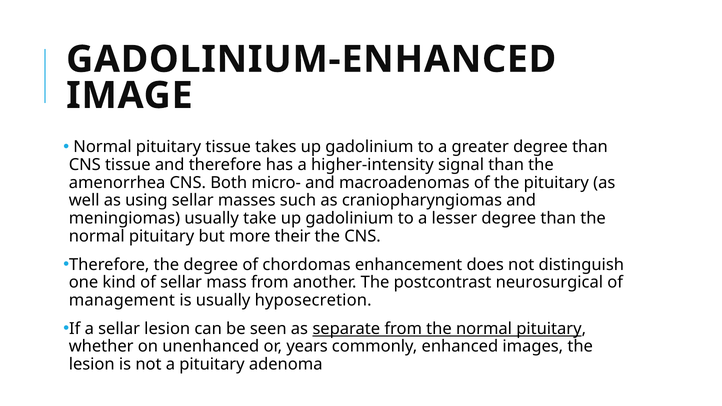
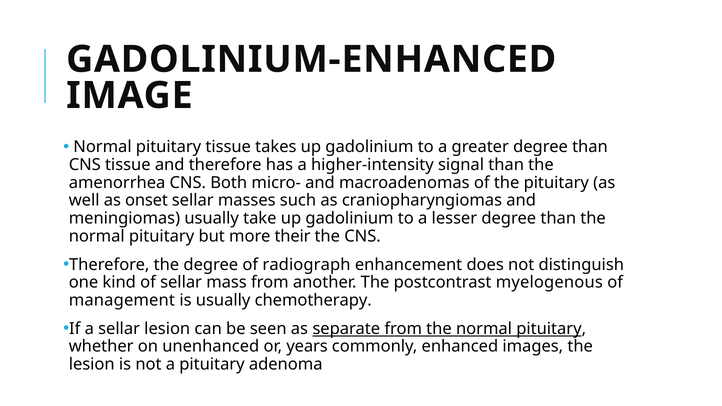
using: using -> onset (146, 201)
chordomas: chordomas -> radiograph (306, 265)
neurosurgical: neurosurgical -> myelogenous (549, 282)
hyposecretion: hyposecretion -> chemotherapy (313, 300)
